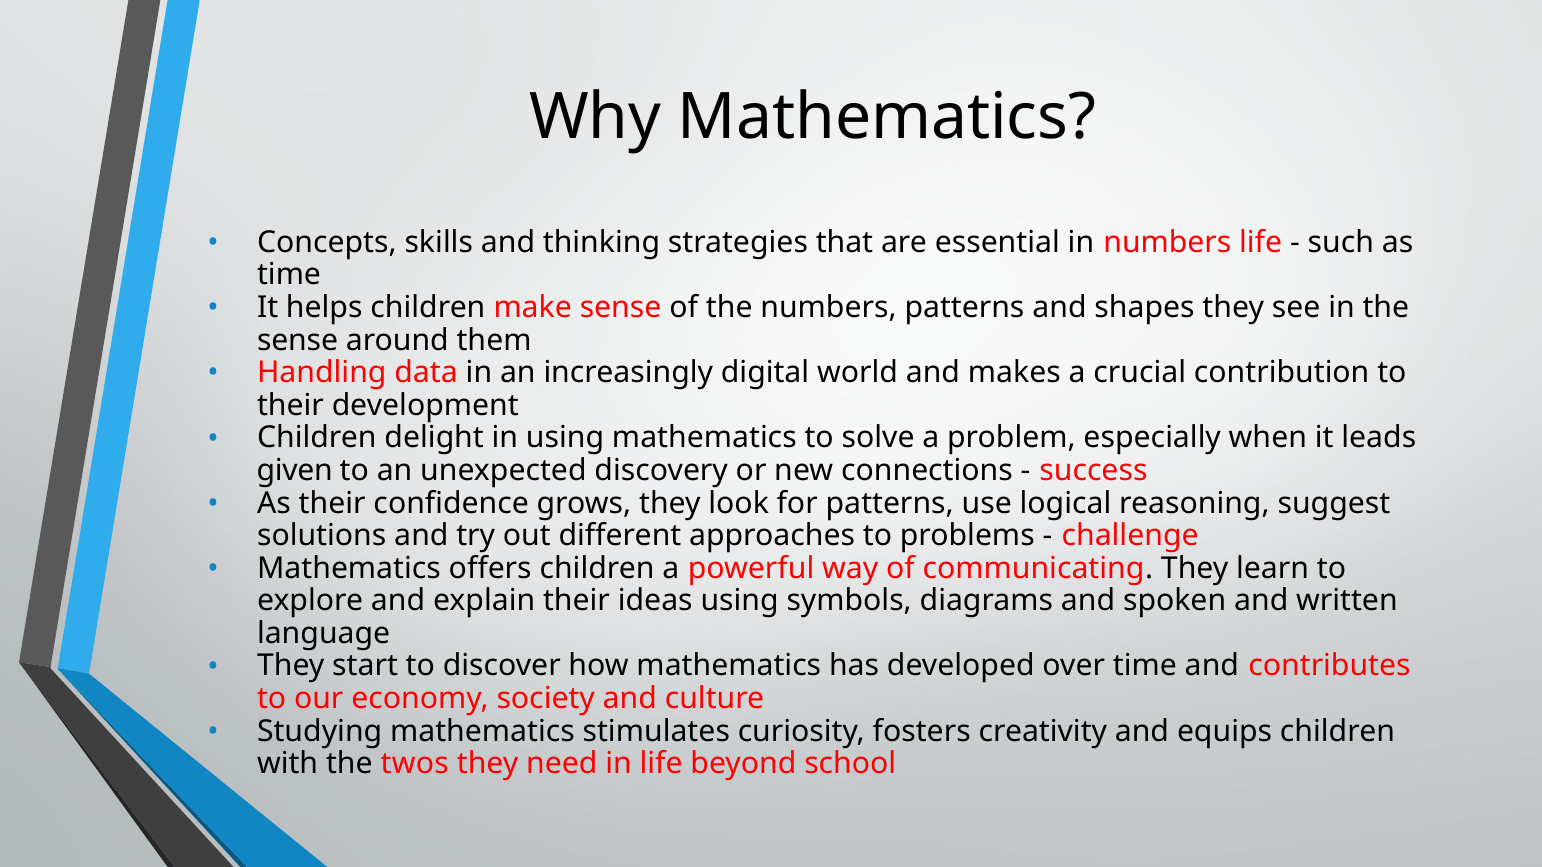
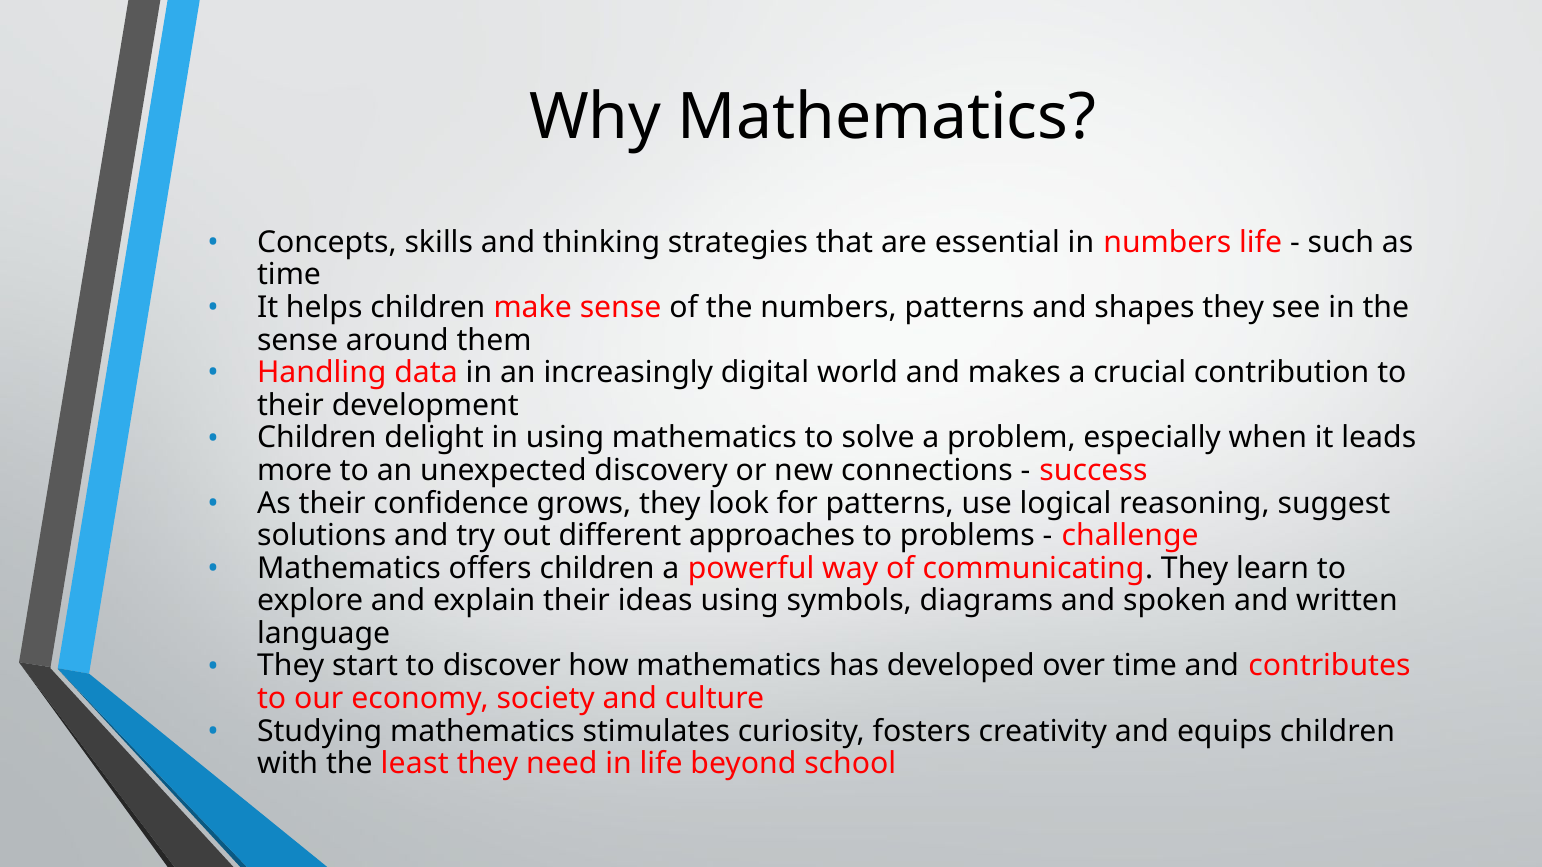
given: given -> more (295, 471)
twos: twos -> least (415, 764)
